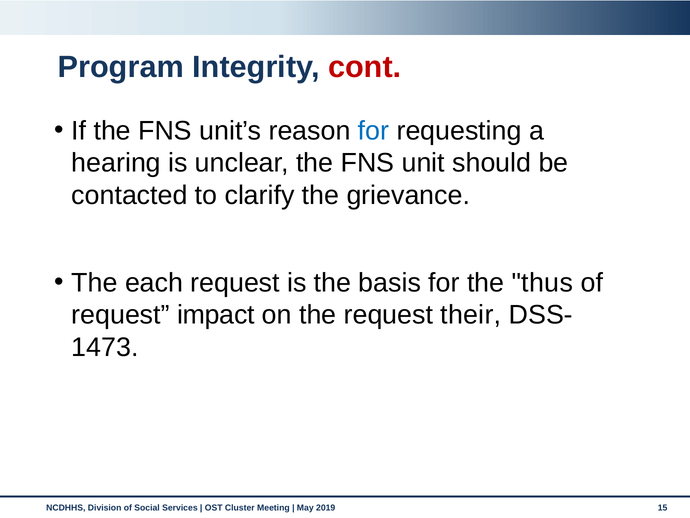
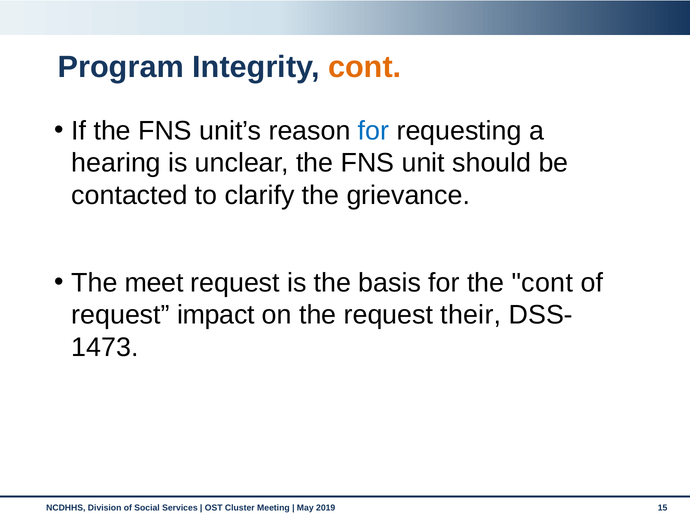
cont colour: red -> orange (365, 67)
each: each -> meet (154, 282)
the thus: thus -> cont (542, 282)
